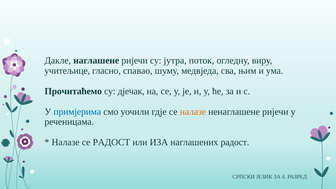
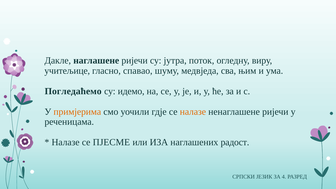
Прочитаћемо: Прочитаћемо -> Погледаћемо (73, 91)
дјечак: дјечак -> идемо (131, 91)
примјерима colour: blue -> orange (77, 112)
се РАДОСТ: РАДОСТ -> ПЈЕСМЕ (111, 142)
